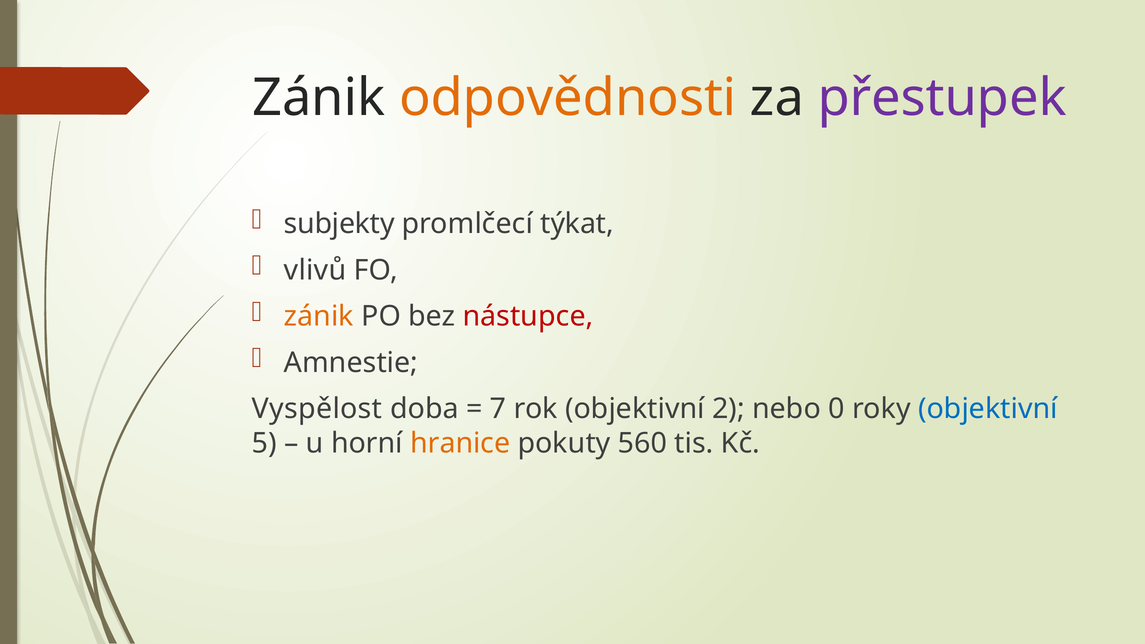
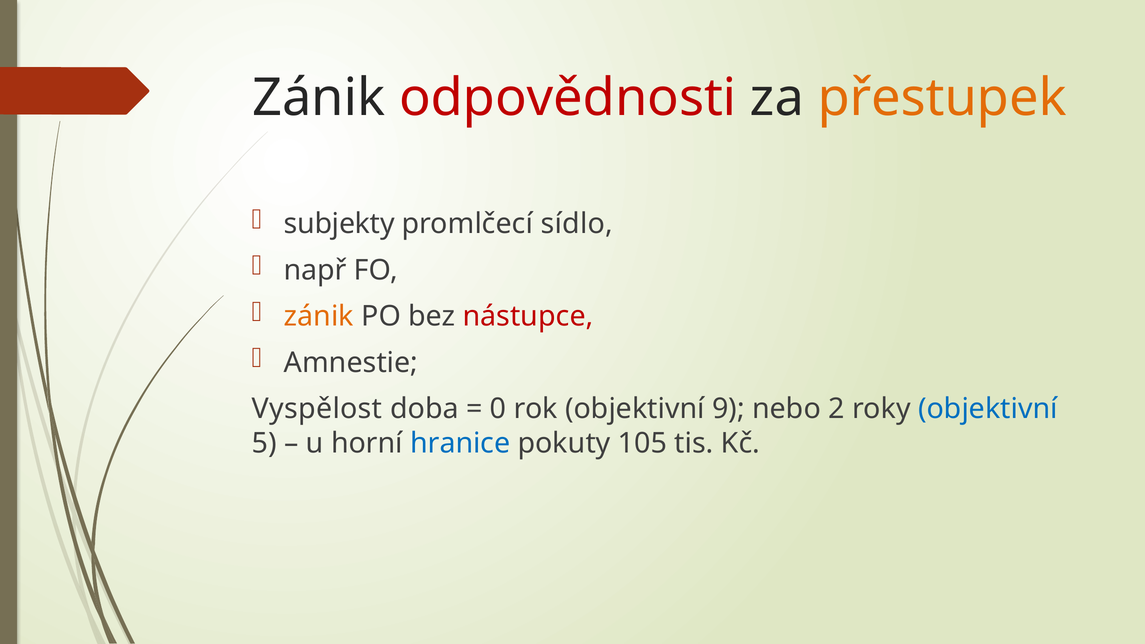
odpovědnosti colour: orange -> red (568, 98)
přestupek colour: purple -> orange (942, 98)
týkat: týkat -> sídlo (577, 224)
vlivů: vlivů -> např (315, 270)
7: 7 -> 0 (498, 409)
2: 2 -> 9 (728, 409)
0: 0 -> 2 (837, 409)
hranice colour: orange -> blue (460, 443)
560: 560 -> 105 (642, 443)
